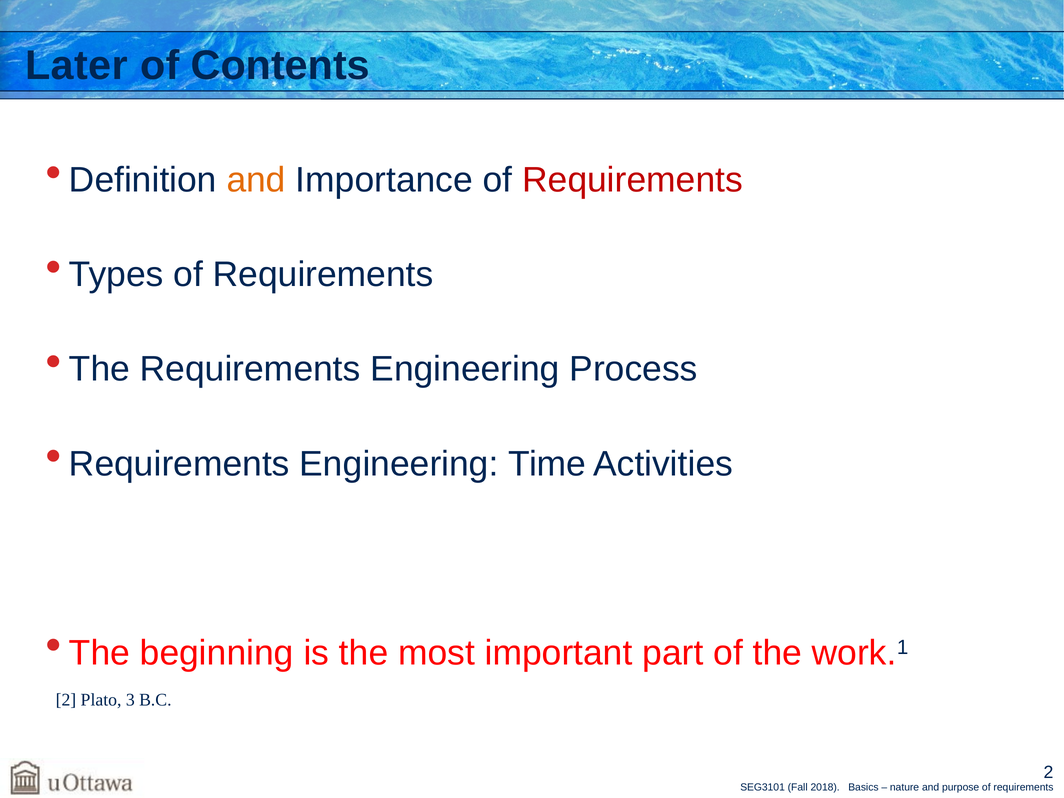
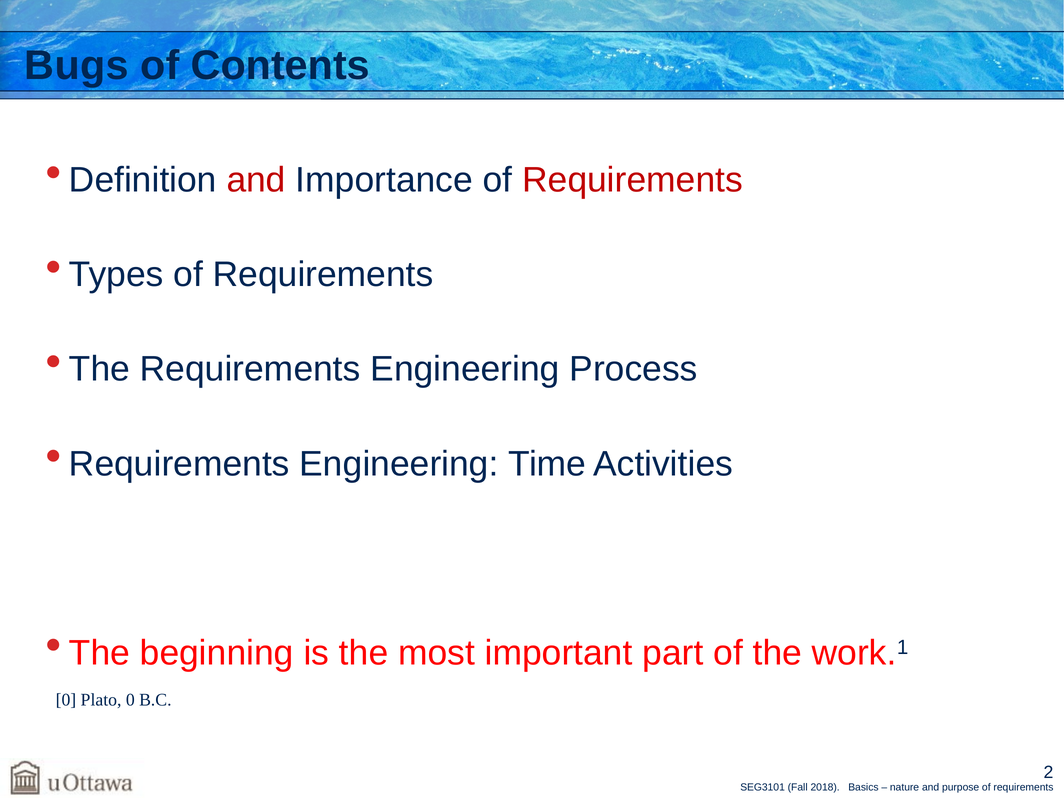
Later: Later -> Bugs (77, 66)
and colour: orange -> red (256, 180)
2: 2 -> 0 (66, 700)
Plato 3: 3 -> 0 (130, 700)
